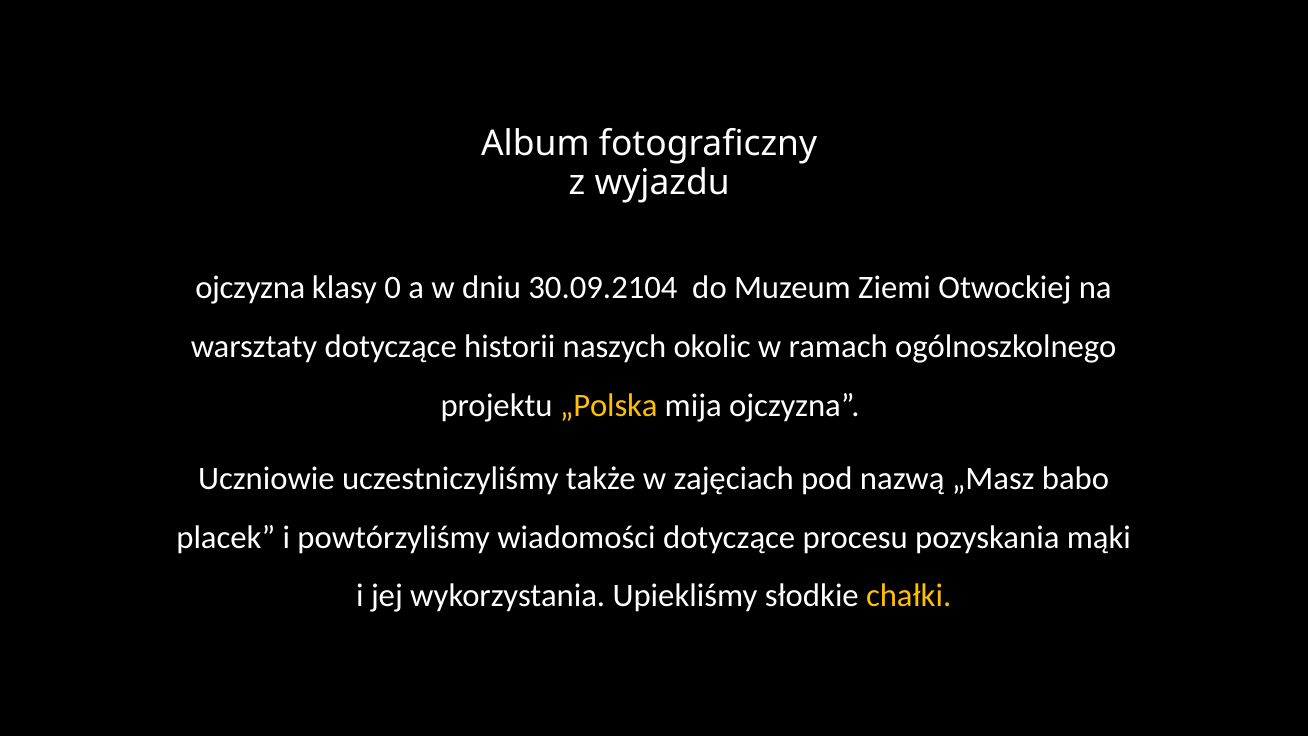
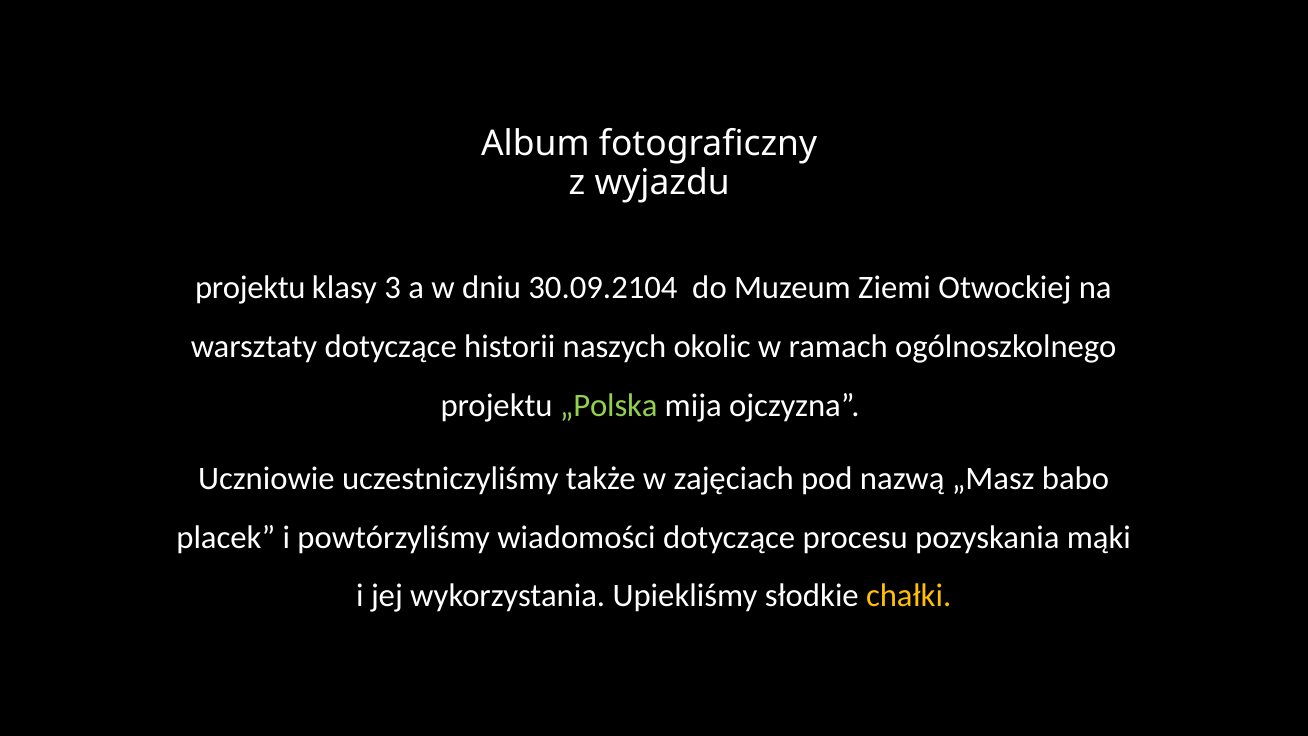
ojczyzna: ojczyzna -> projektu (250, 288)
0: 0 -> 3 (393, 288)
„Polska colour: yellow -> light green (609, 406)
